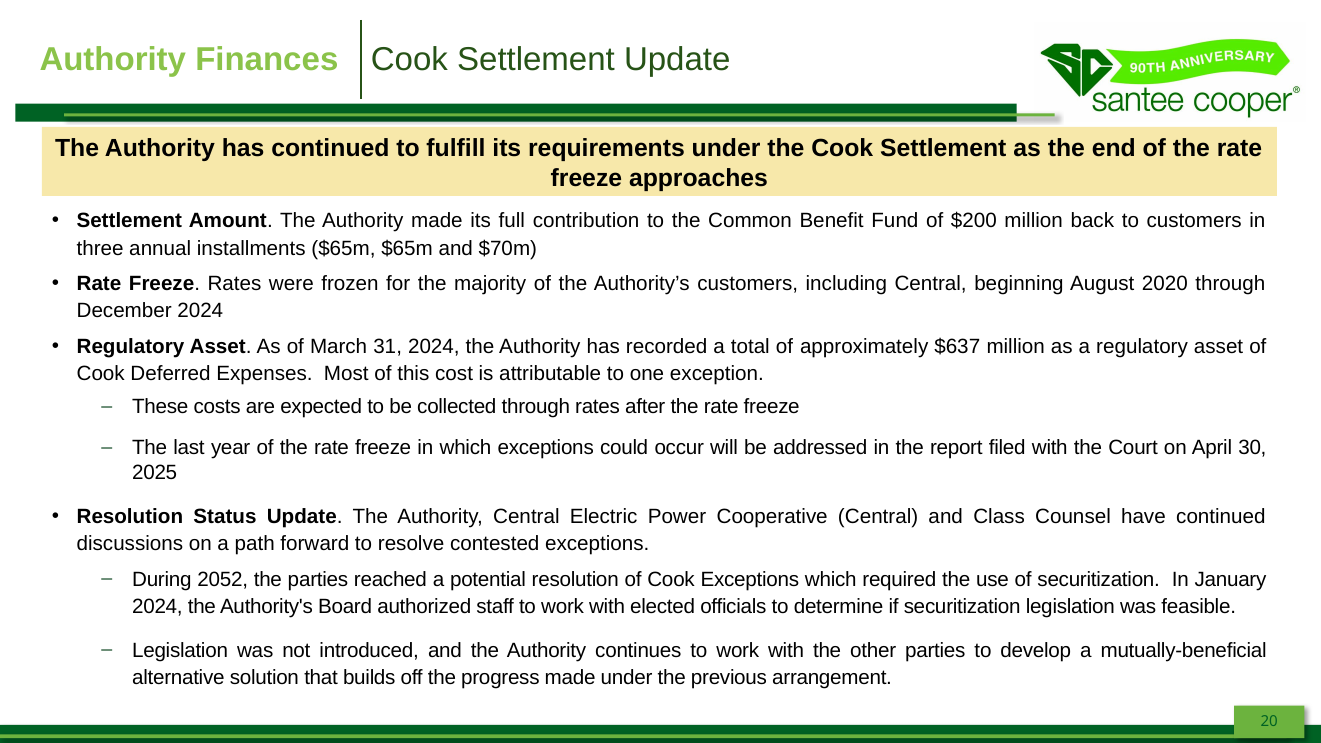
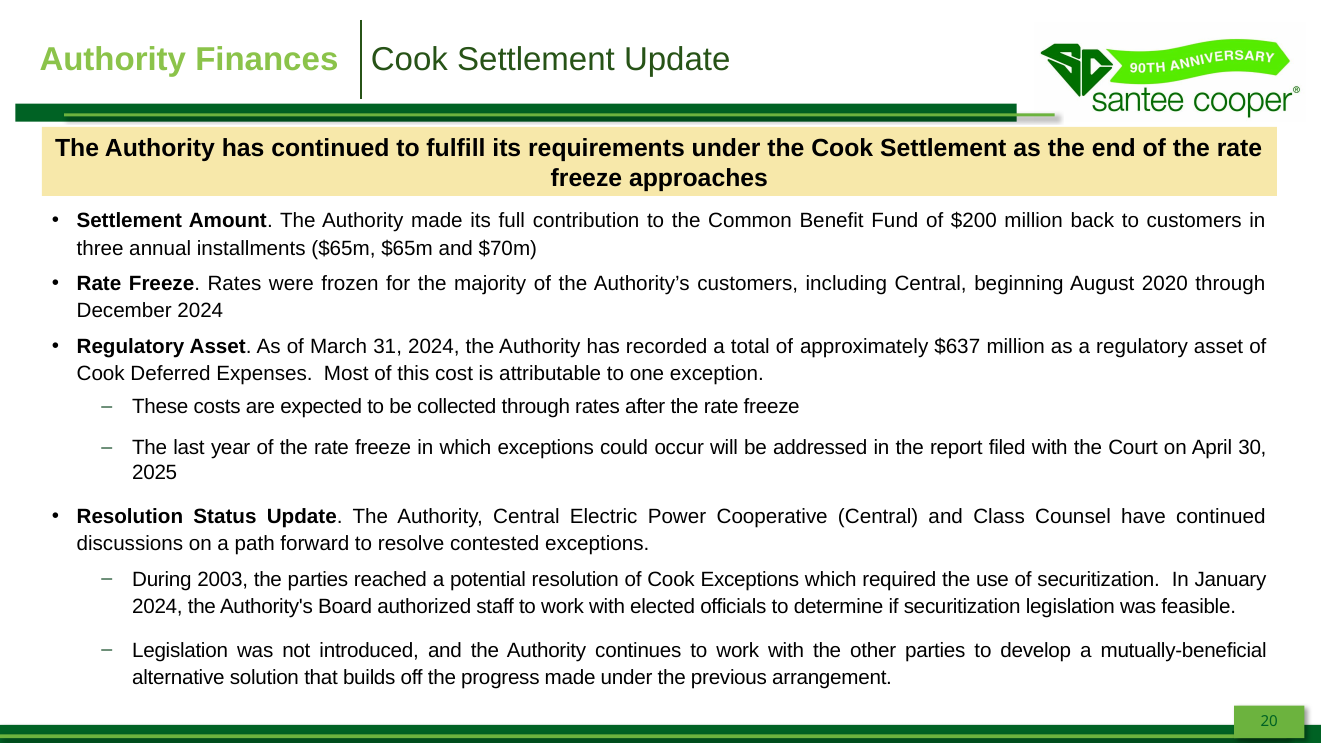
2052: 2052 -> 2003 (223, 579)
